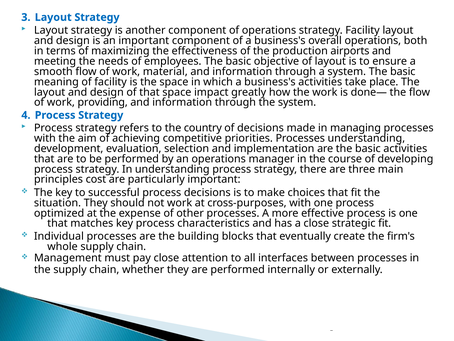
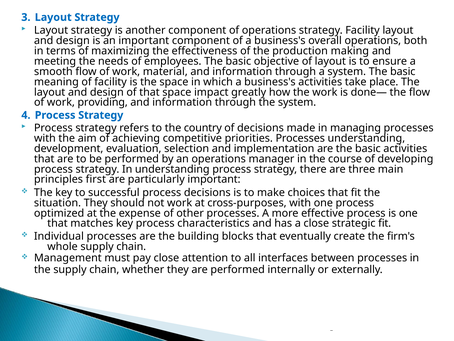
airports: airports -> making (350, 51)
cost: cost -> first (96, 179)
